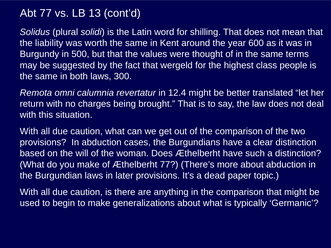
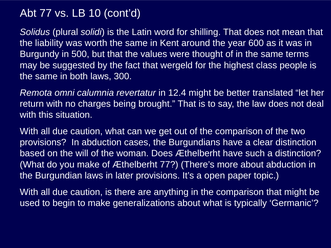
13: 13 -> 10 (95, 13)
dead: dead -> open (215, 176)
